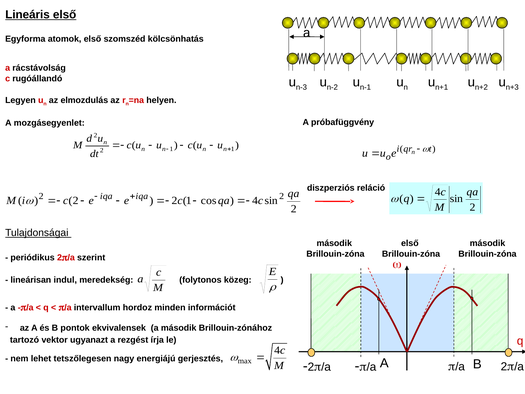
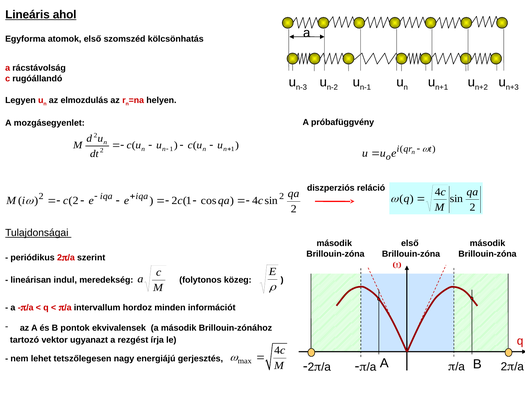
Lineáris első: első -> ahol (65, 15)
